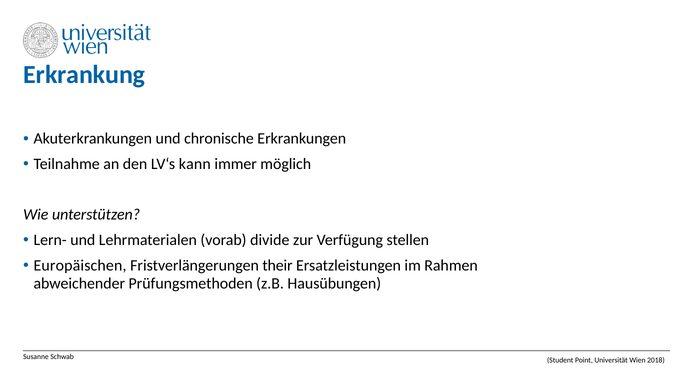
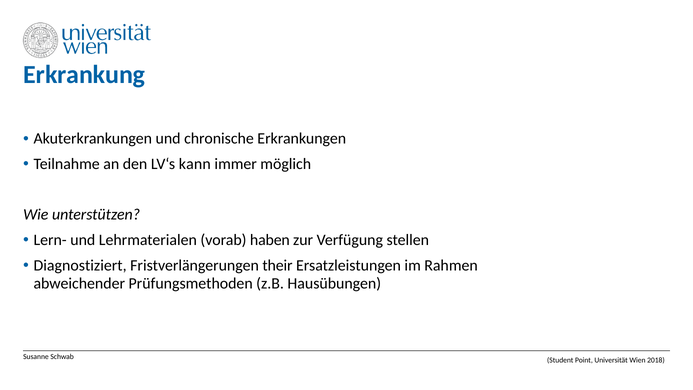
divide: divide -> haben (270, 240)
Europäischen: Europäischen -> Diagnostiziert (80, 265)
